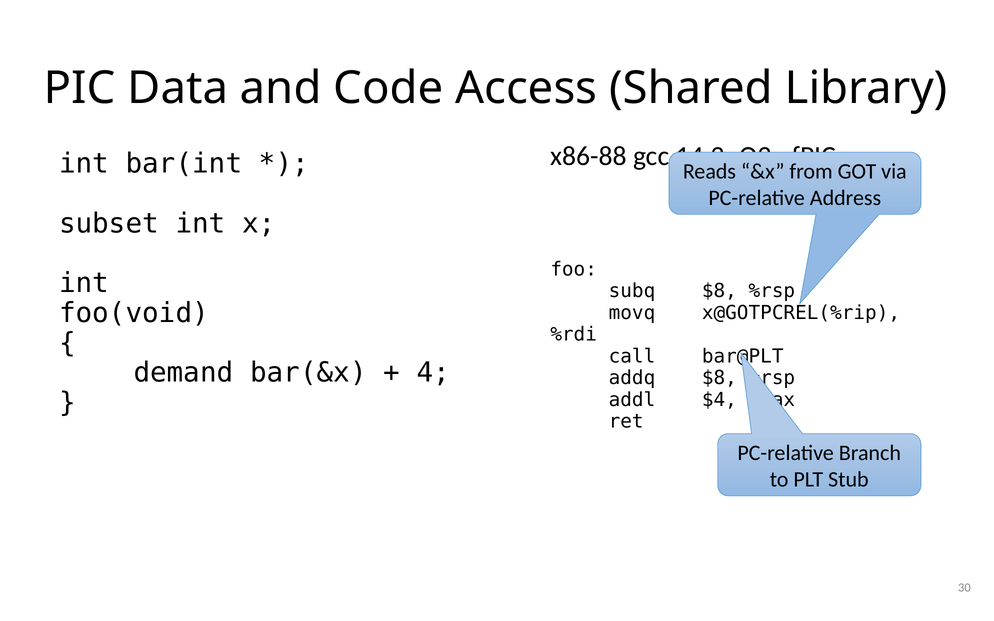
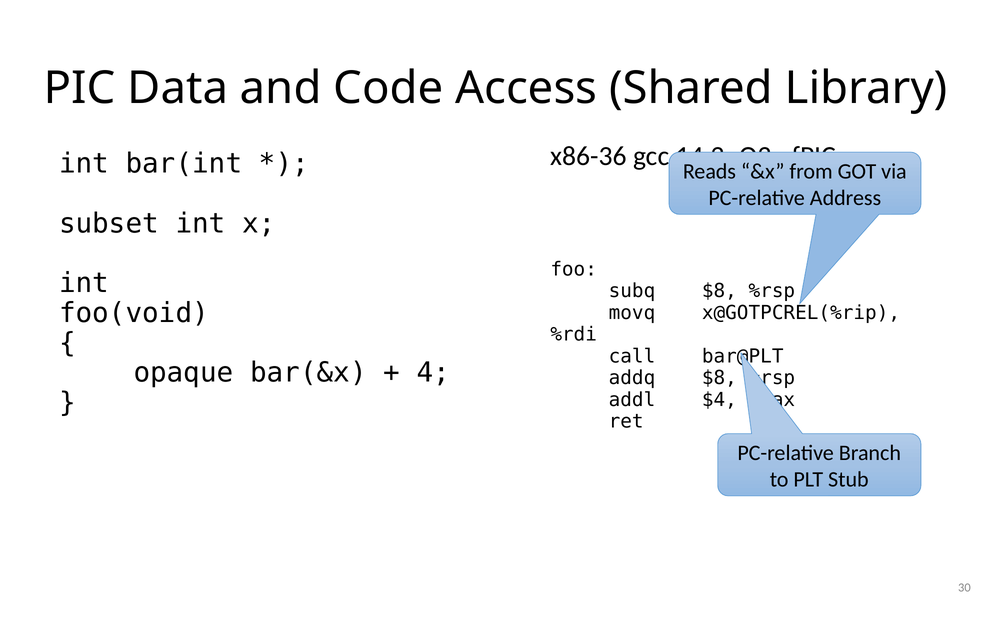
x86-88: x86-88 -> x86-36 (589, 156)
demand: demand -> opaque (183, 373)
